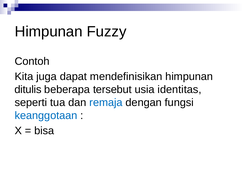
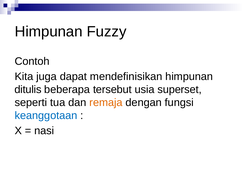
identitas: identitas -> superset (180, 90)
remaja colour: blue -> orange (106, 103)
bisa: bisa -> nasi (44, 131)
